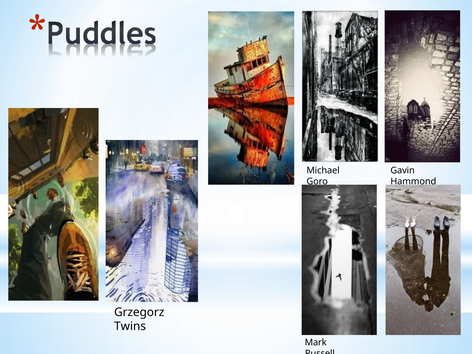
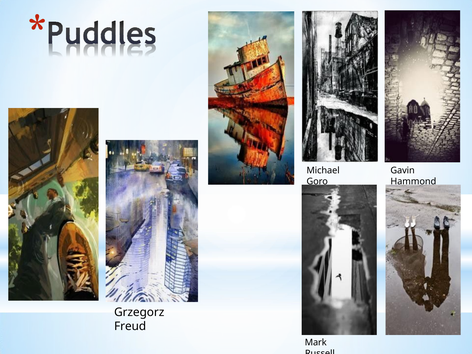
Twins: Twins -> Freud (130, 326)
